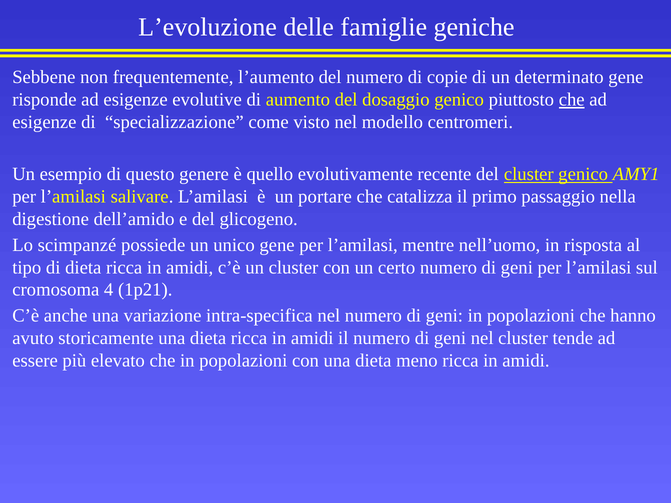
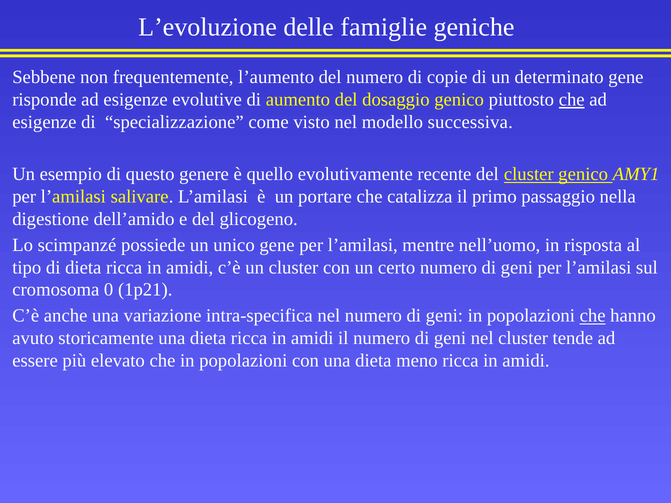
centromeri: centromeri -> successiva (470, 122)
4: 4 -> 0 (109, 290)
che underline: none -> present (593, 316)
